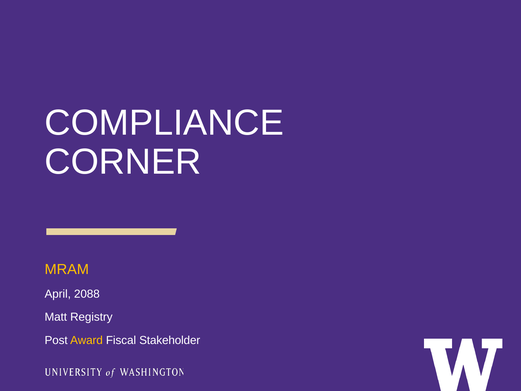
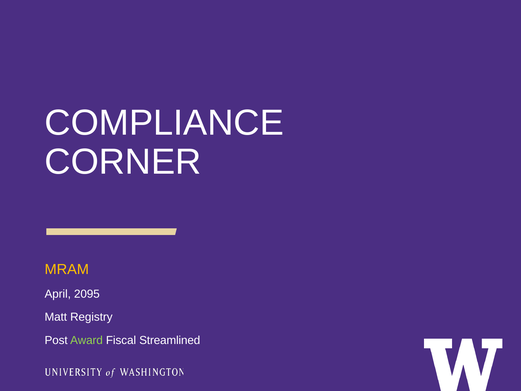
2088: 2088 -> 2095 (87, 294)
Award colour: yellow -> light green (87, 340)
Stakeholder: Stakeholder -> Streamlined (170, 340)
